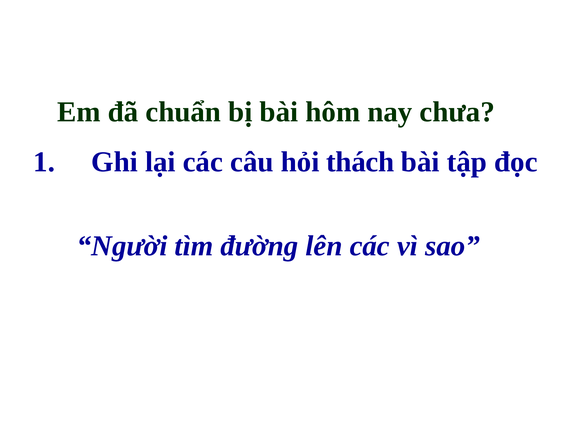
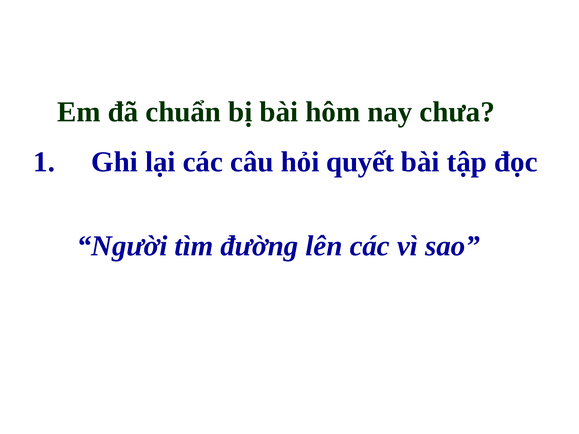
thách: thách -> quyết (360, 162)
